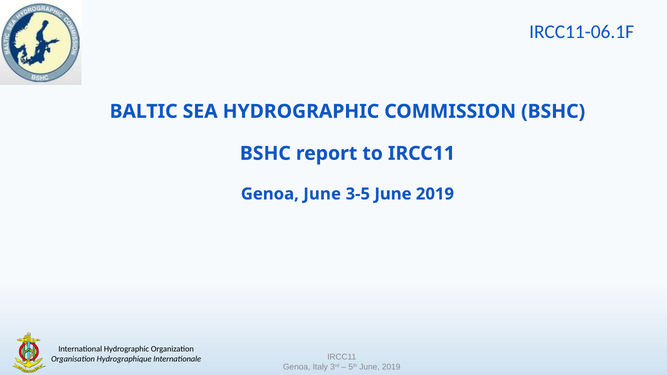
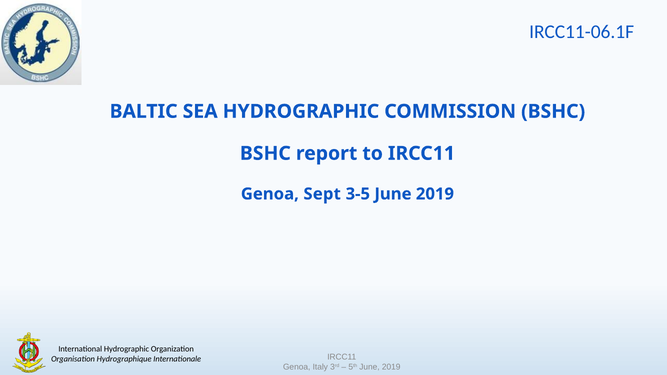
Genoa June: June -> Sept (322, 194)
